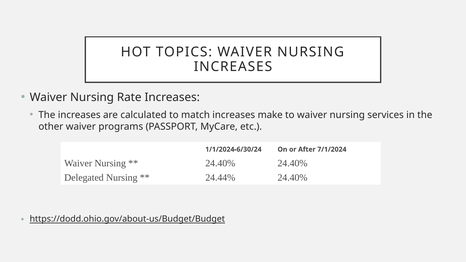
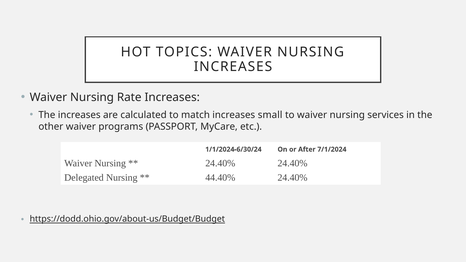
make: make -> small (270, 115)
24.44%: 24.44% -> 44.40% (220, 178)
